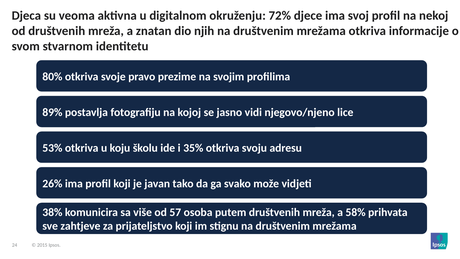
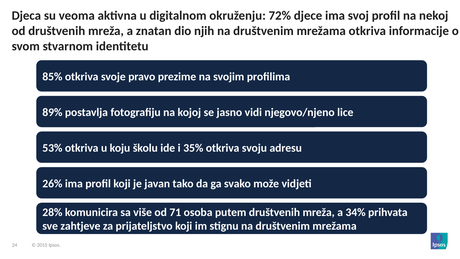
80%: 80% -> 85% (52, 77)
38%: 38% -> 28% (52, 212)
57: 57 -> 71 (175, 212)
58%: 58% -> 34% (356, 212)
